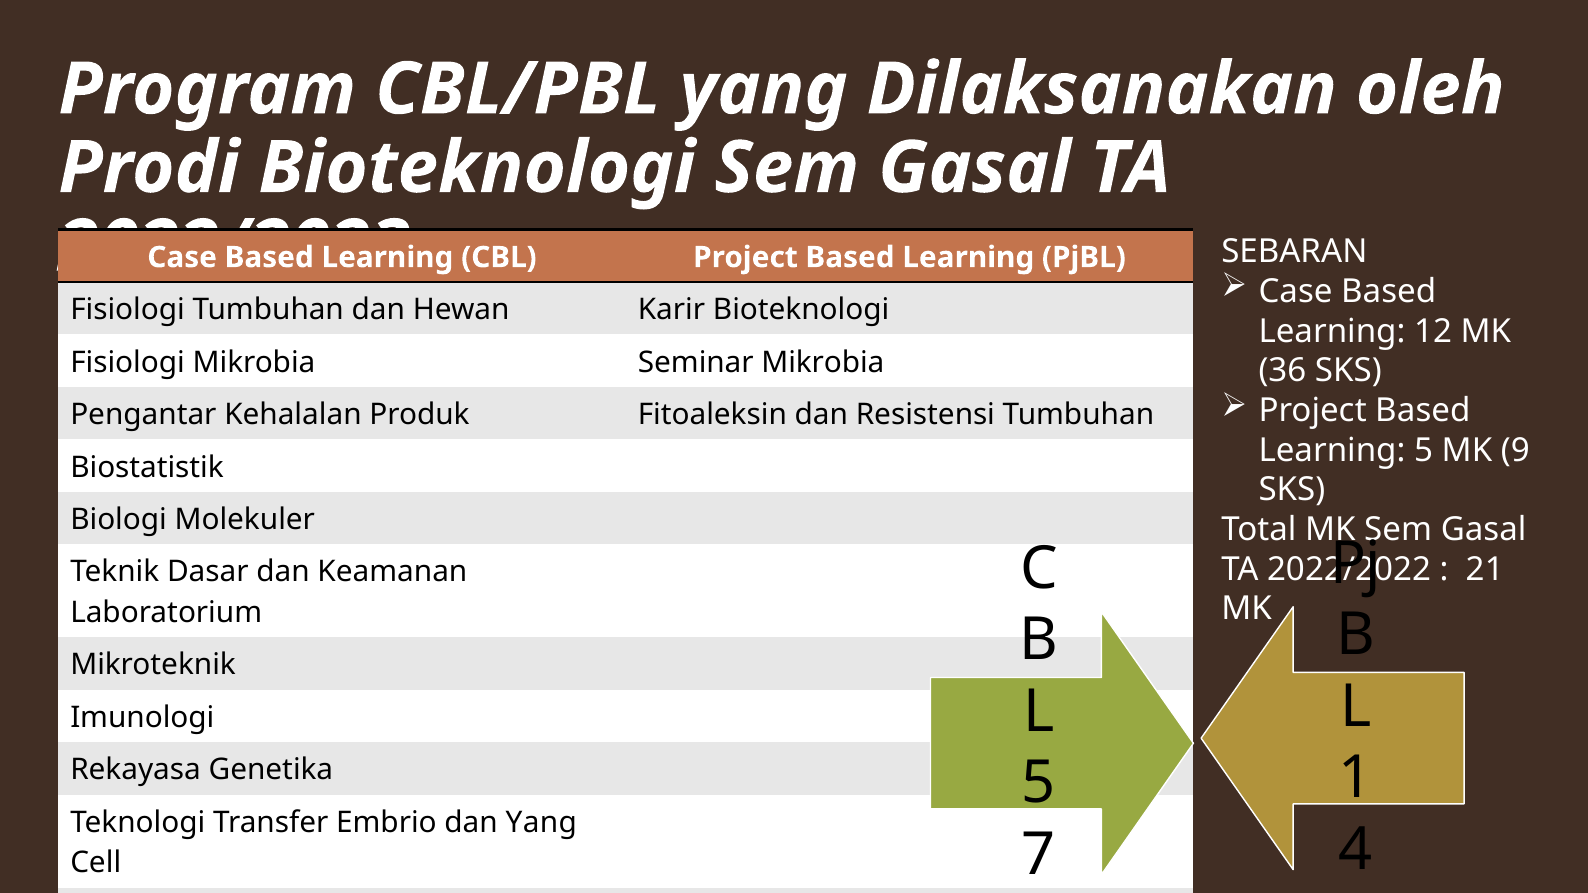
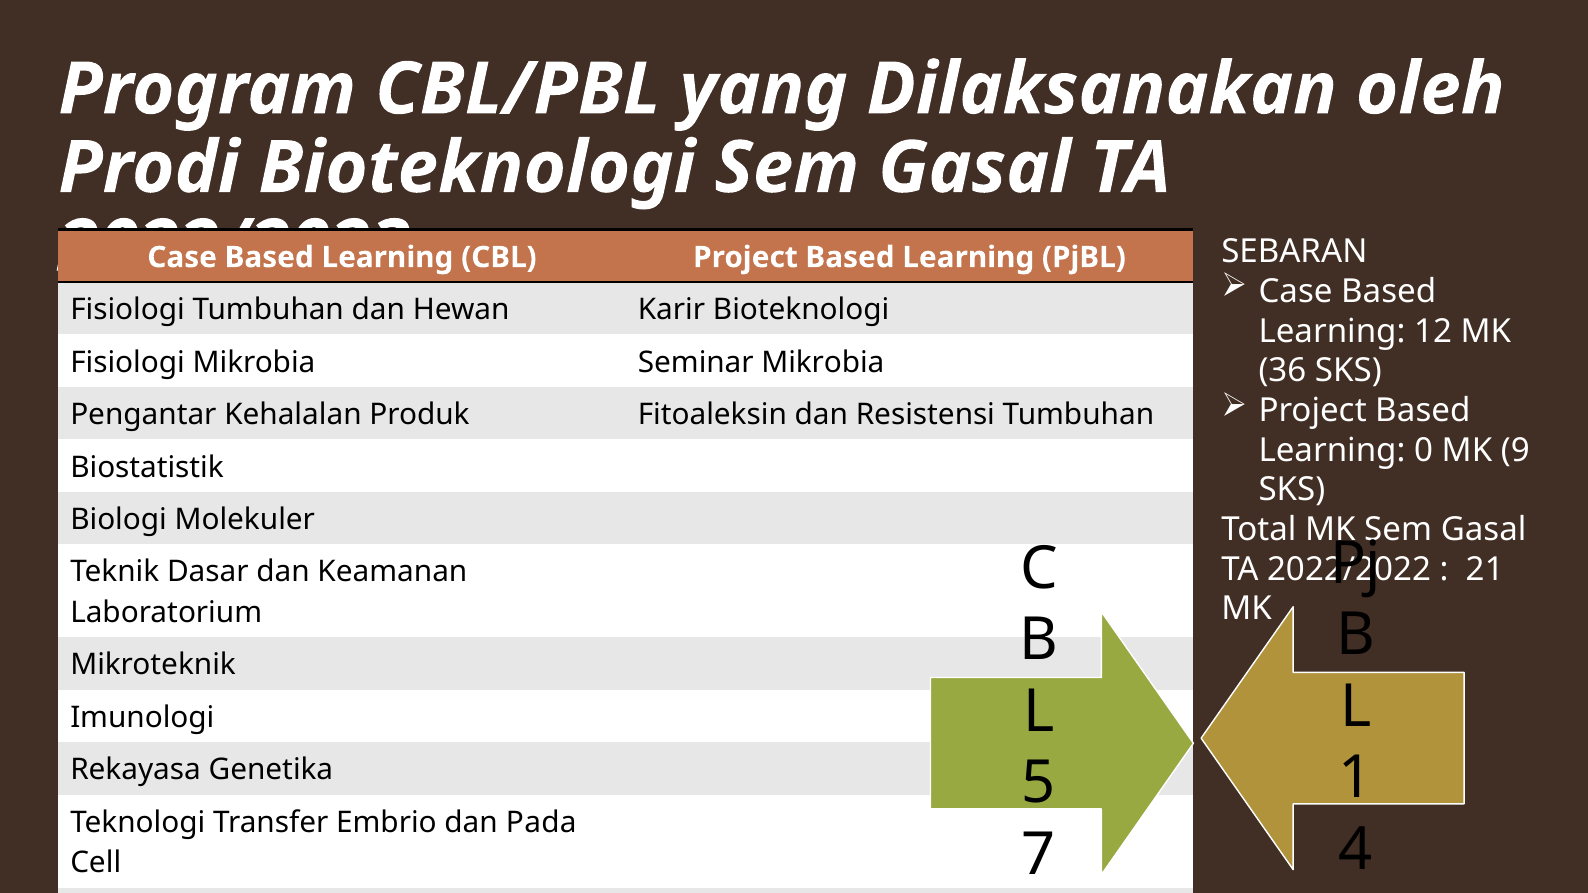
Learning 5: 5 -> 0 (1424, 450)
dan Yang: Yang -> Pada (541, 823)
